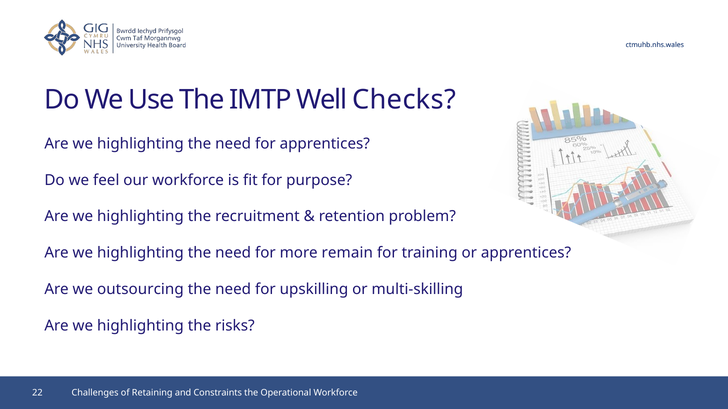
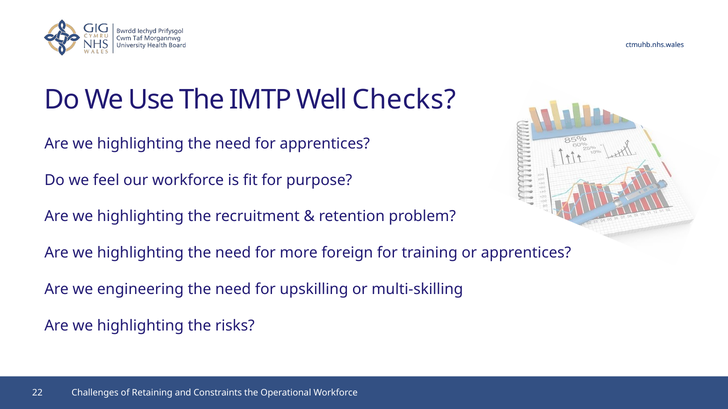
remain: remain -> foreign (347, 253)
outsourcing: outsourcing -> engineering (140, 290)
